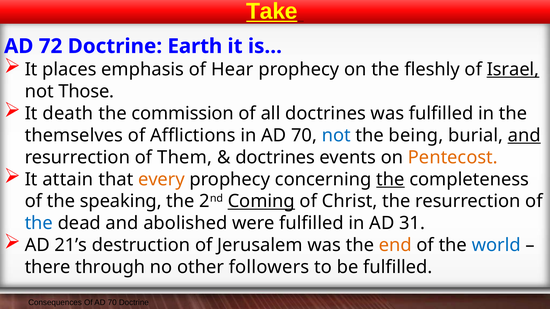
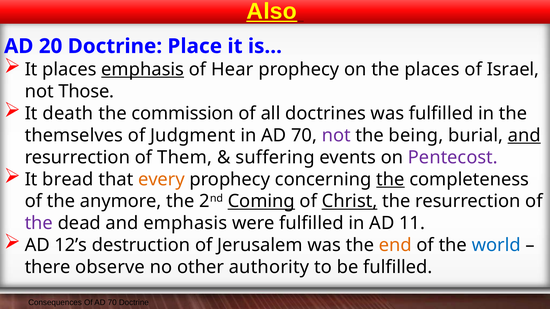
Take: Take -> Also (272, 11)
72: 72 -> 20 (51, 46)
Earth: Earth -> Place (195, 46)
emphasis underline: none -> present (143, 69)
the fleshly: fleshly -> places (432, 69)
Israel underline: present -> none (513, 69)
Afflictions: Afflictions -> Judgment (193, 135)
not colour: blue -> purple (336, 135)
doctrines: doctrines -> suffering (275, 158)
Pentecost colour: orange -> purple (453, 158)
attain: attain -> bread (68, 180)
speaking: speaking -> anymore (121, 202)
Christ underline: none -> present (350, 202)
the colour: blue -> purple (39, 224)
and abolished: abolished -> emphasis (185, 224)
31: 31 -> 11 (412, 224)
21’s: 21’s -> 12’s (71, 246)
through: through -> observe (110, 268)
followers: followers -> authority (269, 268)
